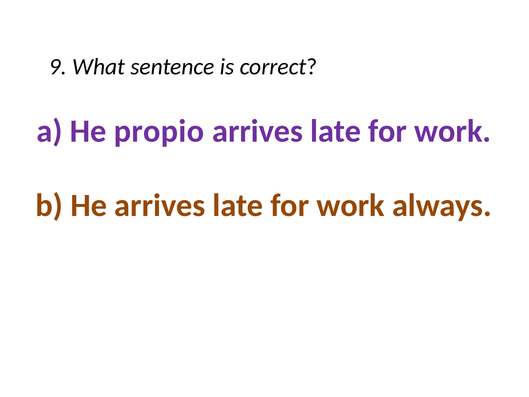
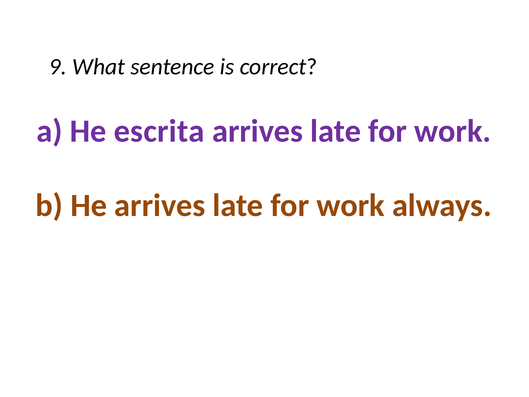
propio: propio -> escrita (159, 131)
